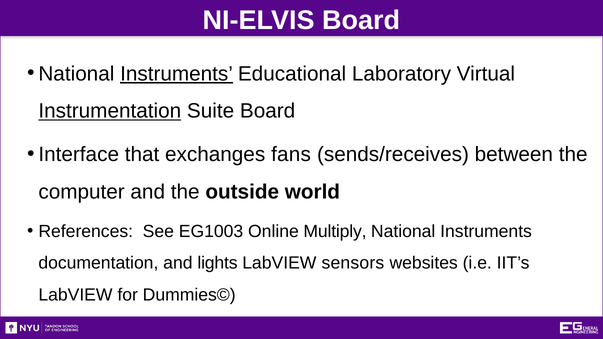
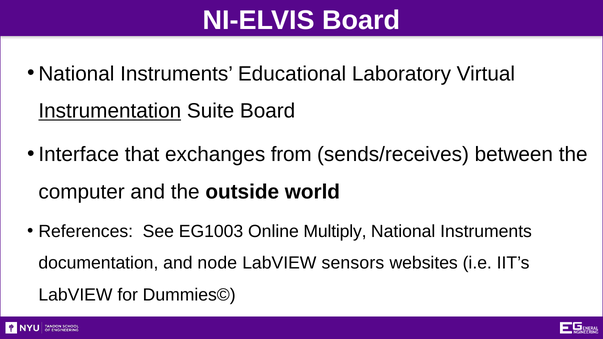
Instruments underline: present -> none (177, 74)
fans: fans -> from (291, 155)
lights: lights -> node (217, 263)
